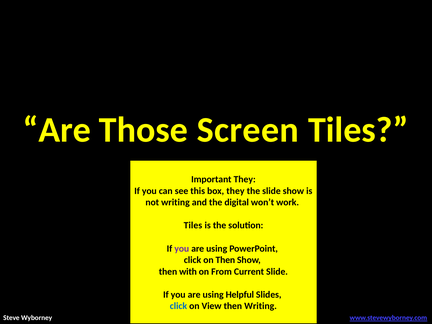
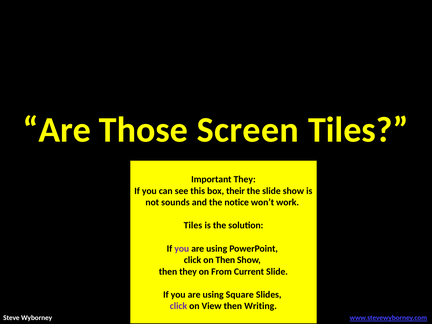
box they: they -> their (236, 191)
not writing: writing -> sounds (175, 202)
digital: digital -> notice (237, 202)
then with: with -> they (188, 272)
Helpful: Helpful -> Square (240, 295)
click colour: blue -> purple (178, 306)
